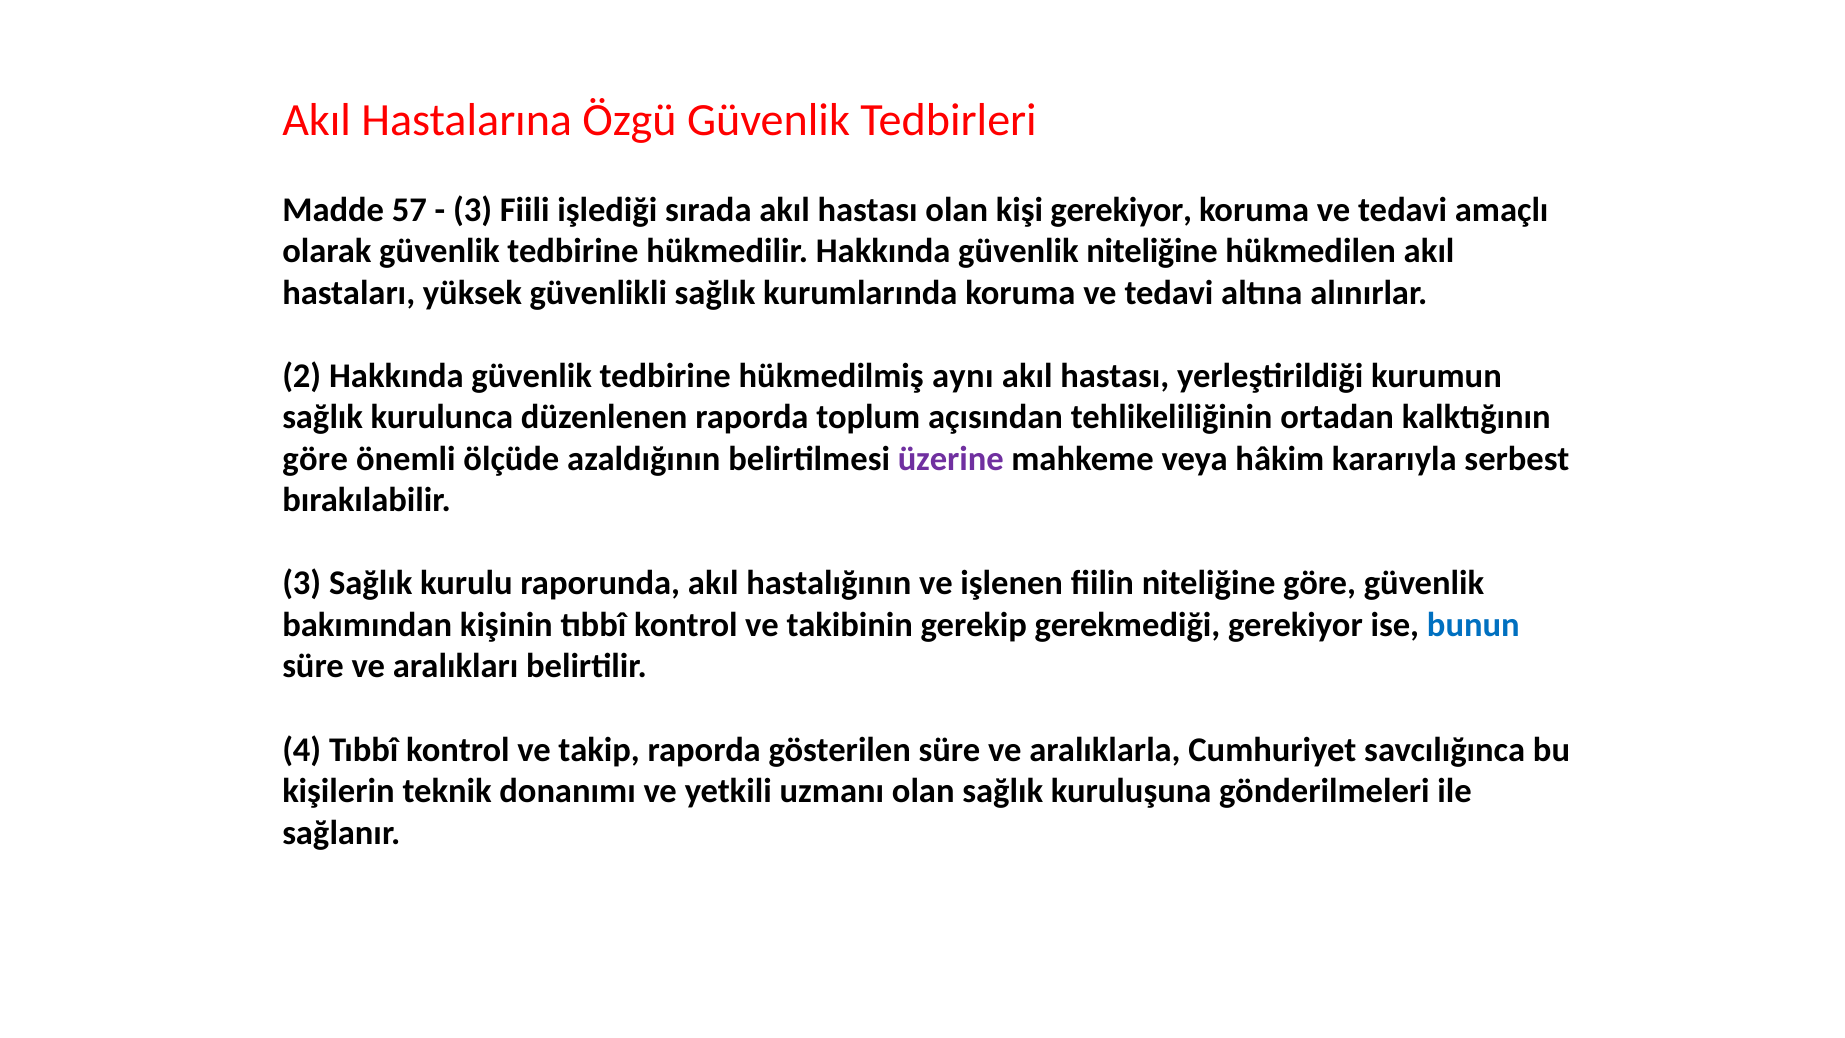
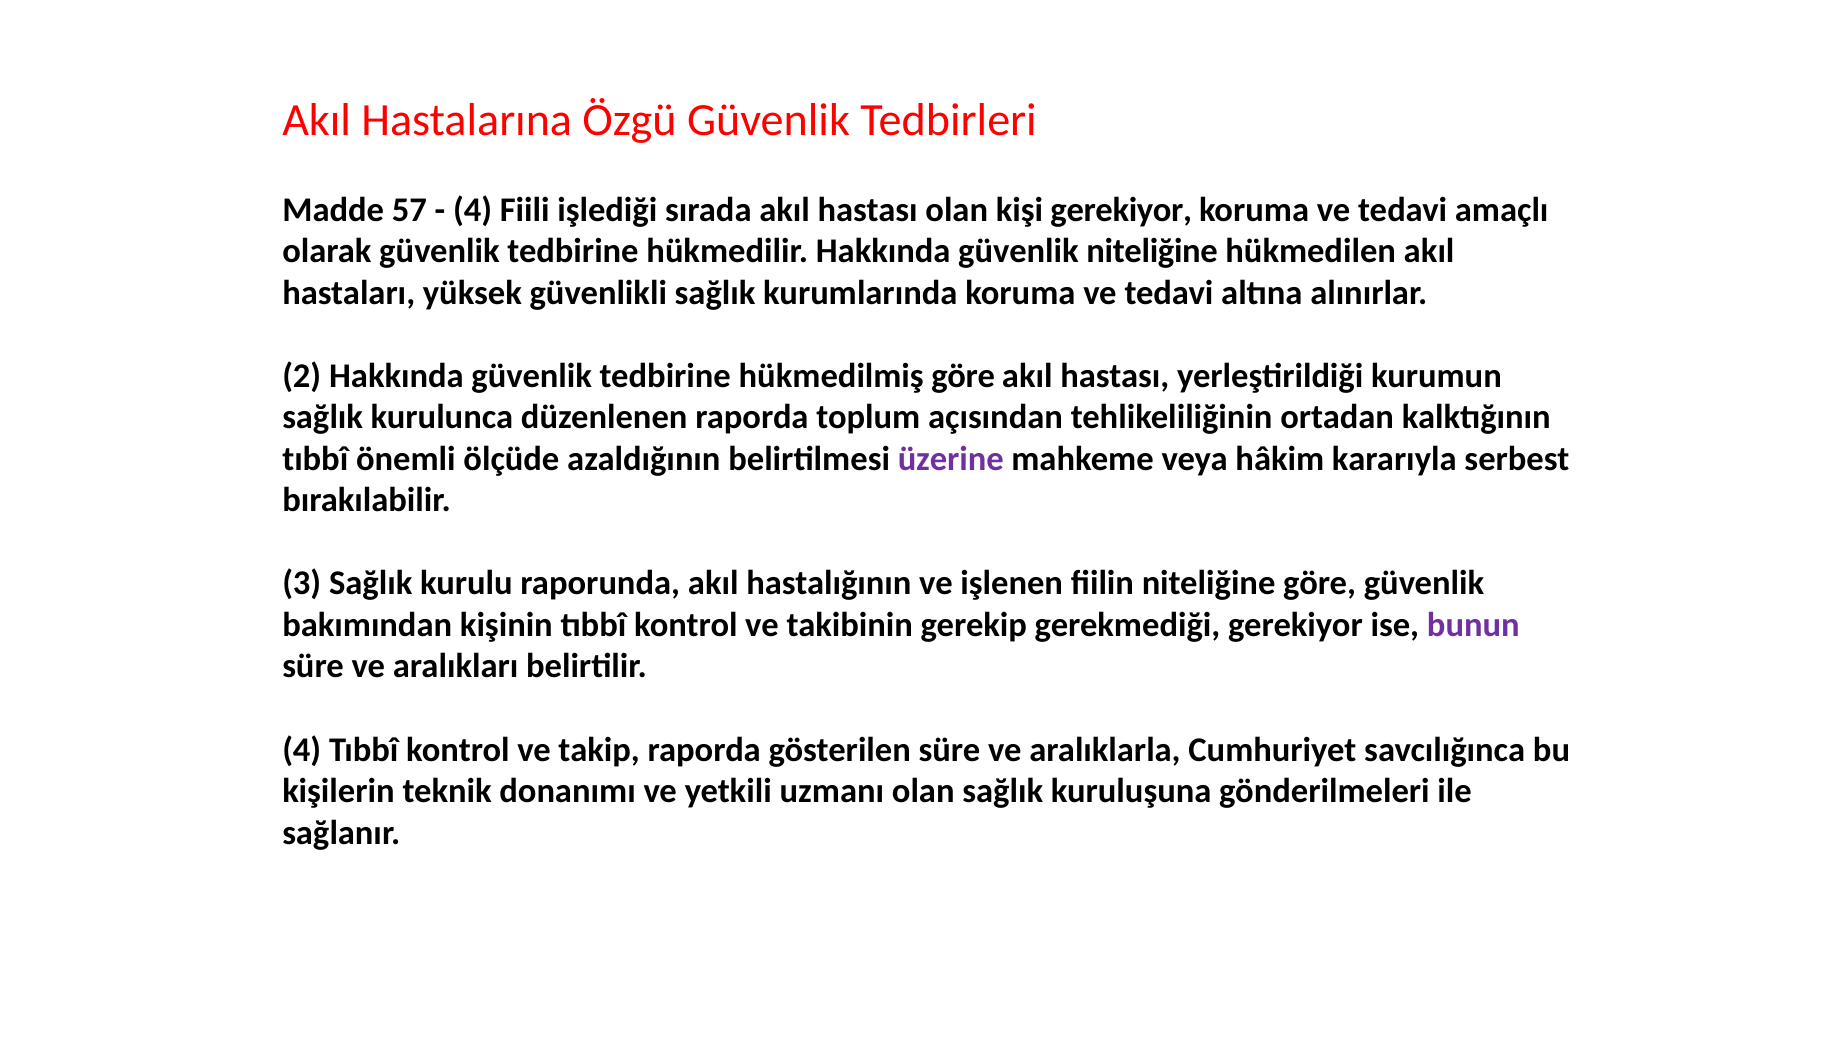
3: 3 -> 4 (473, 210)
hükmedilmiş aynı: aynı -> göre (963, 376)
göre: göre -> tıbbî (315, 459)
bunun colour: blue -> purple (1473, 625)
